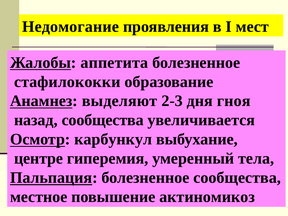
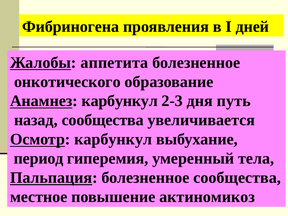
Недомогание: Недомогание -> Фибриногена (71, 27)
мест: мест -> дней (252, 27)
стафилококки: стафилококки -> онкотического (67, 82)
Анамнез выделяют: выделяют -> карбункул (120, 101)
гноя: гноя -> путь (234, 101)
центре: центре -> период (39, 159)
